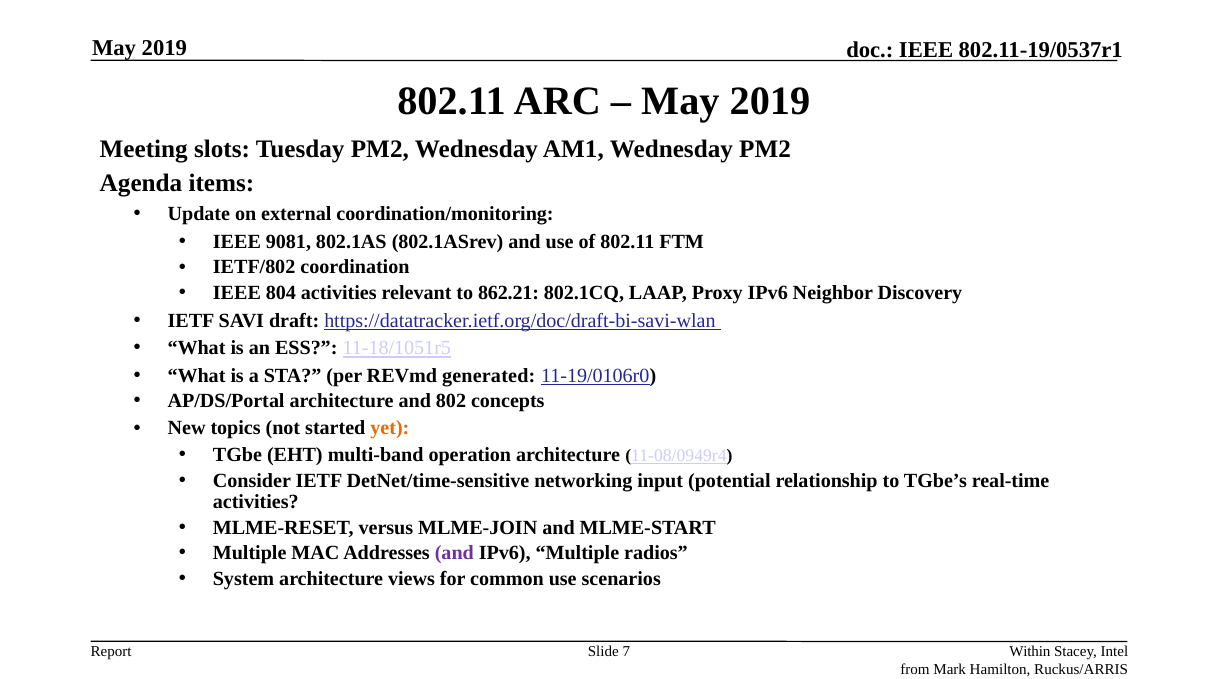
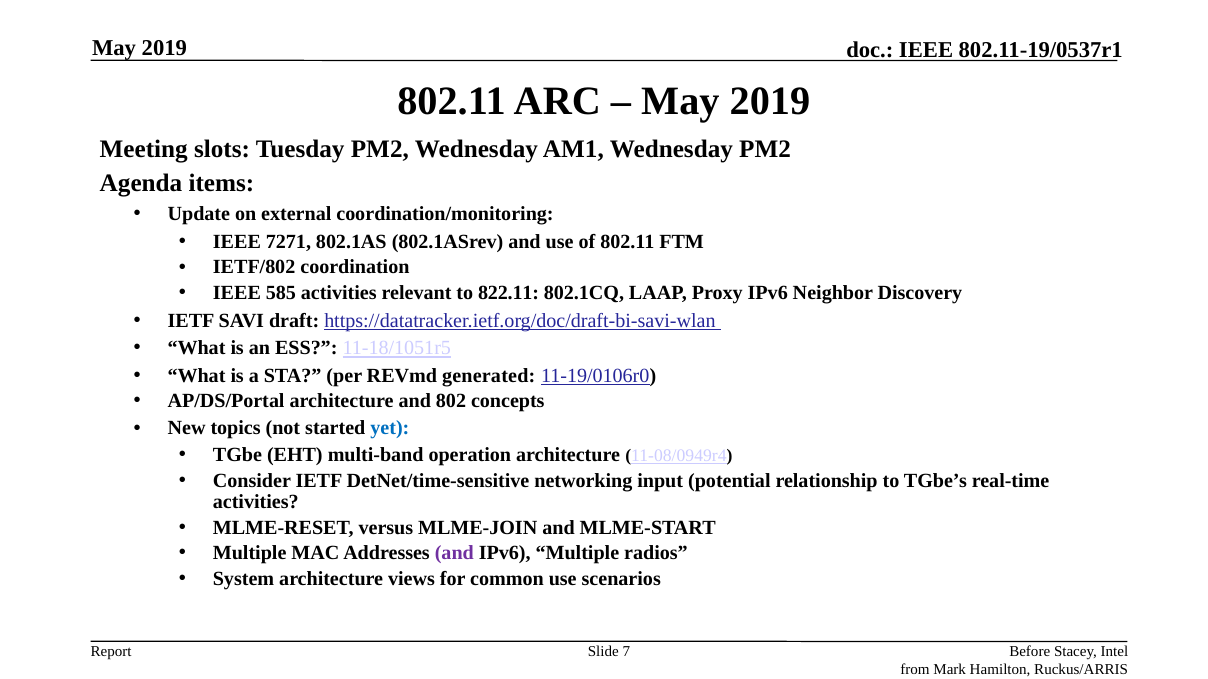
9081: 9081 -> 7271 (288, 242)
804: 804 -> 585 (281, 293)
862.21: 862.21 -> 822.11 (509, 293)
yet colour: orange -> blue (390, 429)
Within: Within -> Before (1030, 652)
